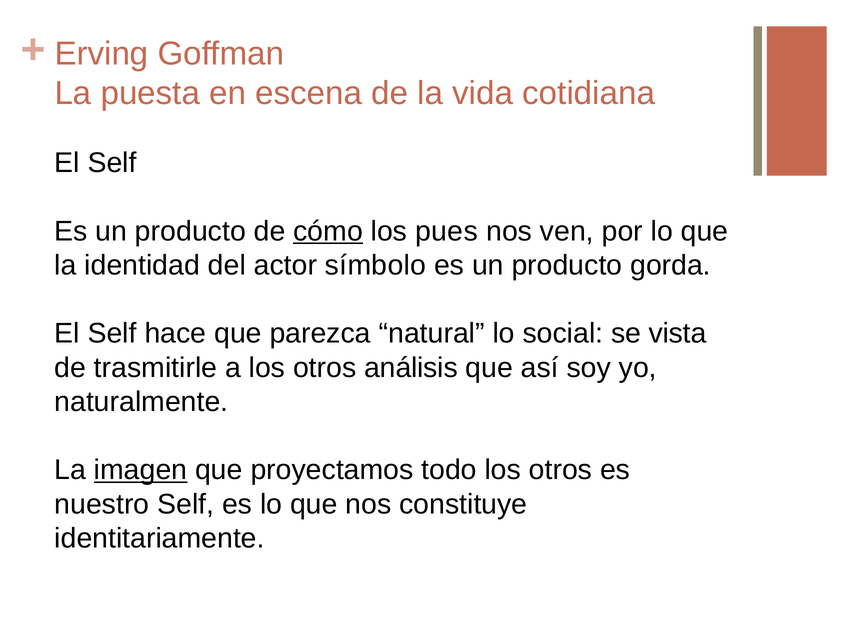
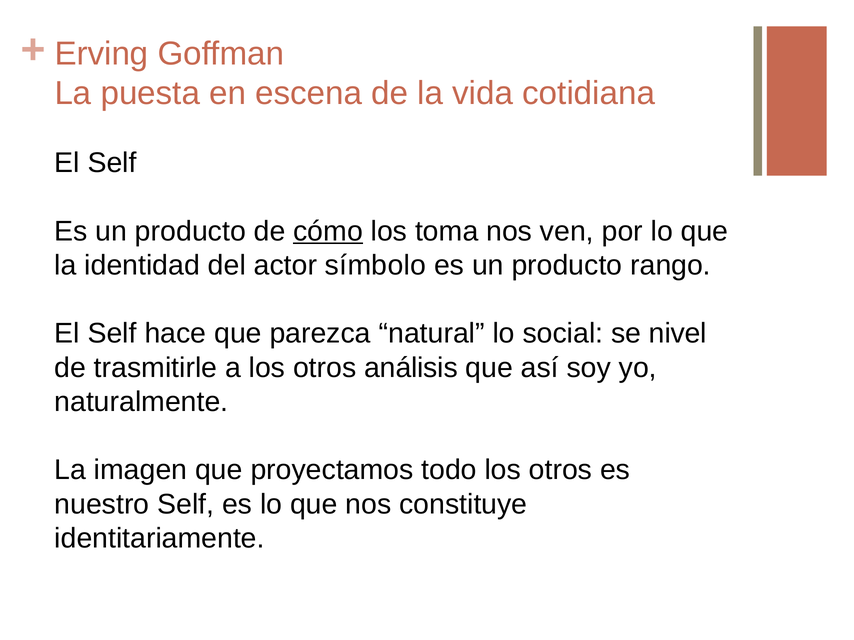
pues: pues -> toma (447, 231)
gorda: gorda -> rango (671, 265)
vista: vista -> nivel (678, 334)
imagen underline: present -> none (141, 470)
